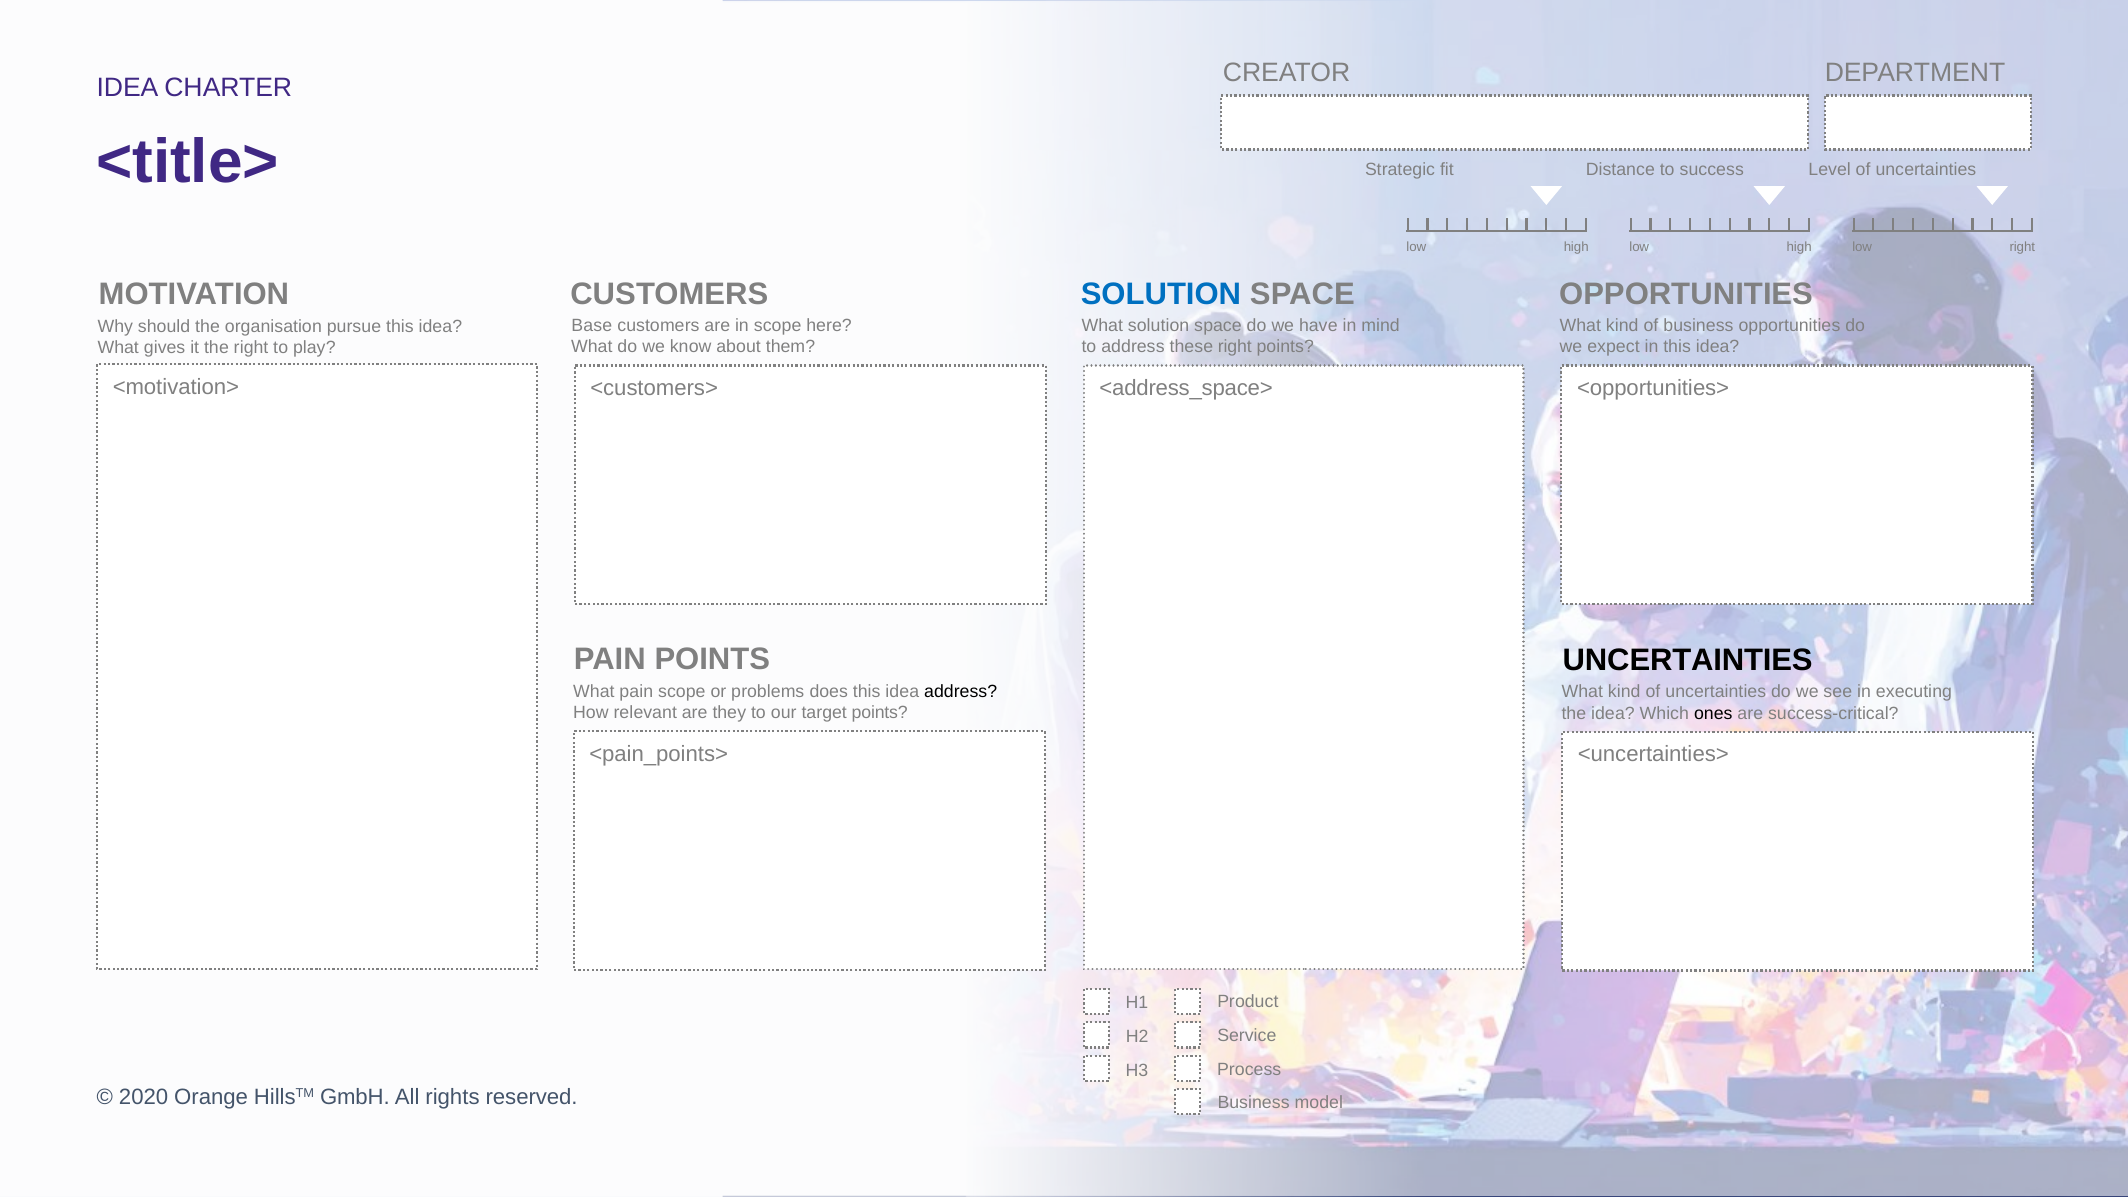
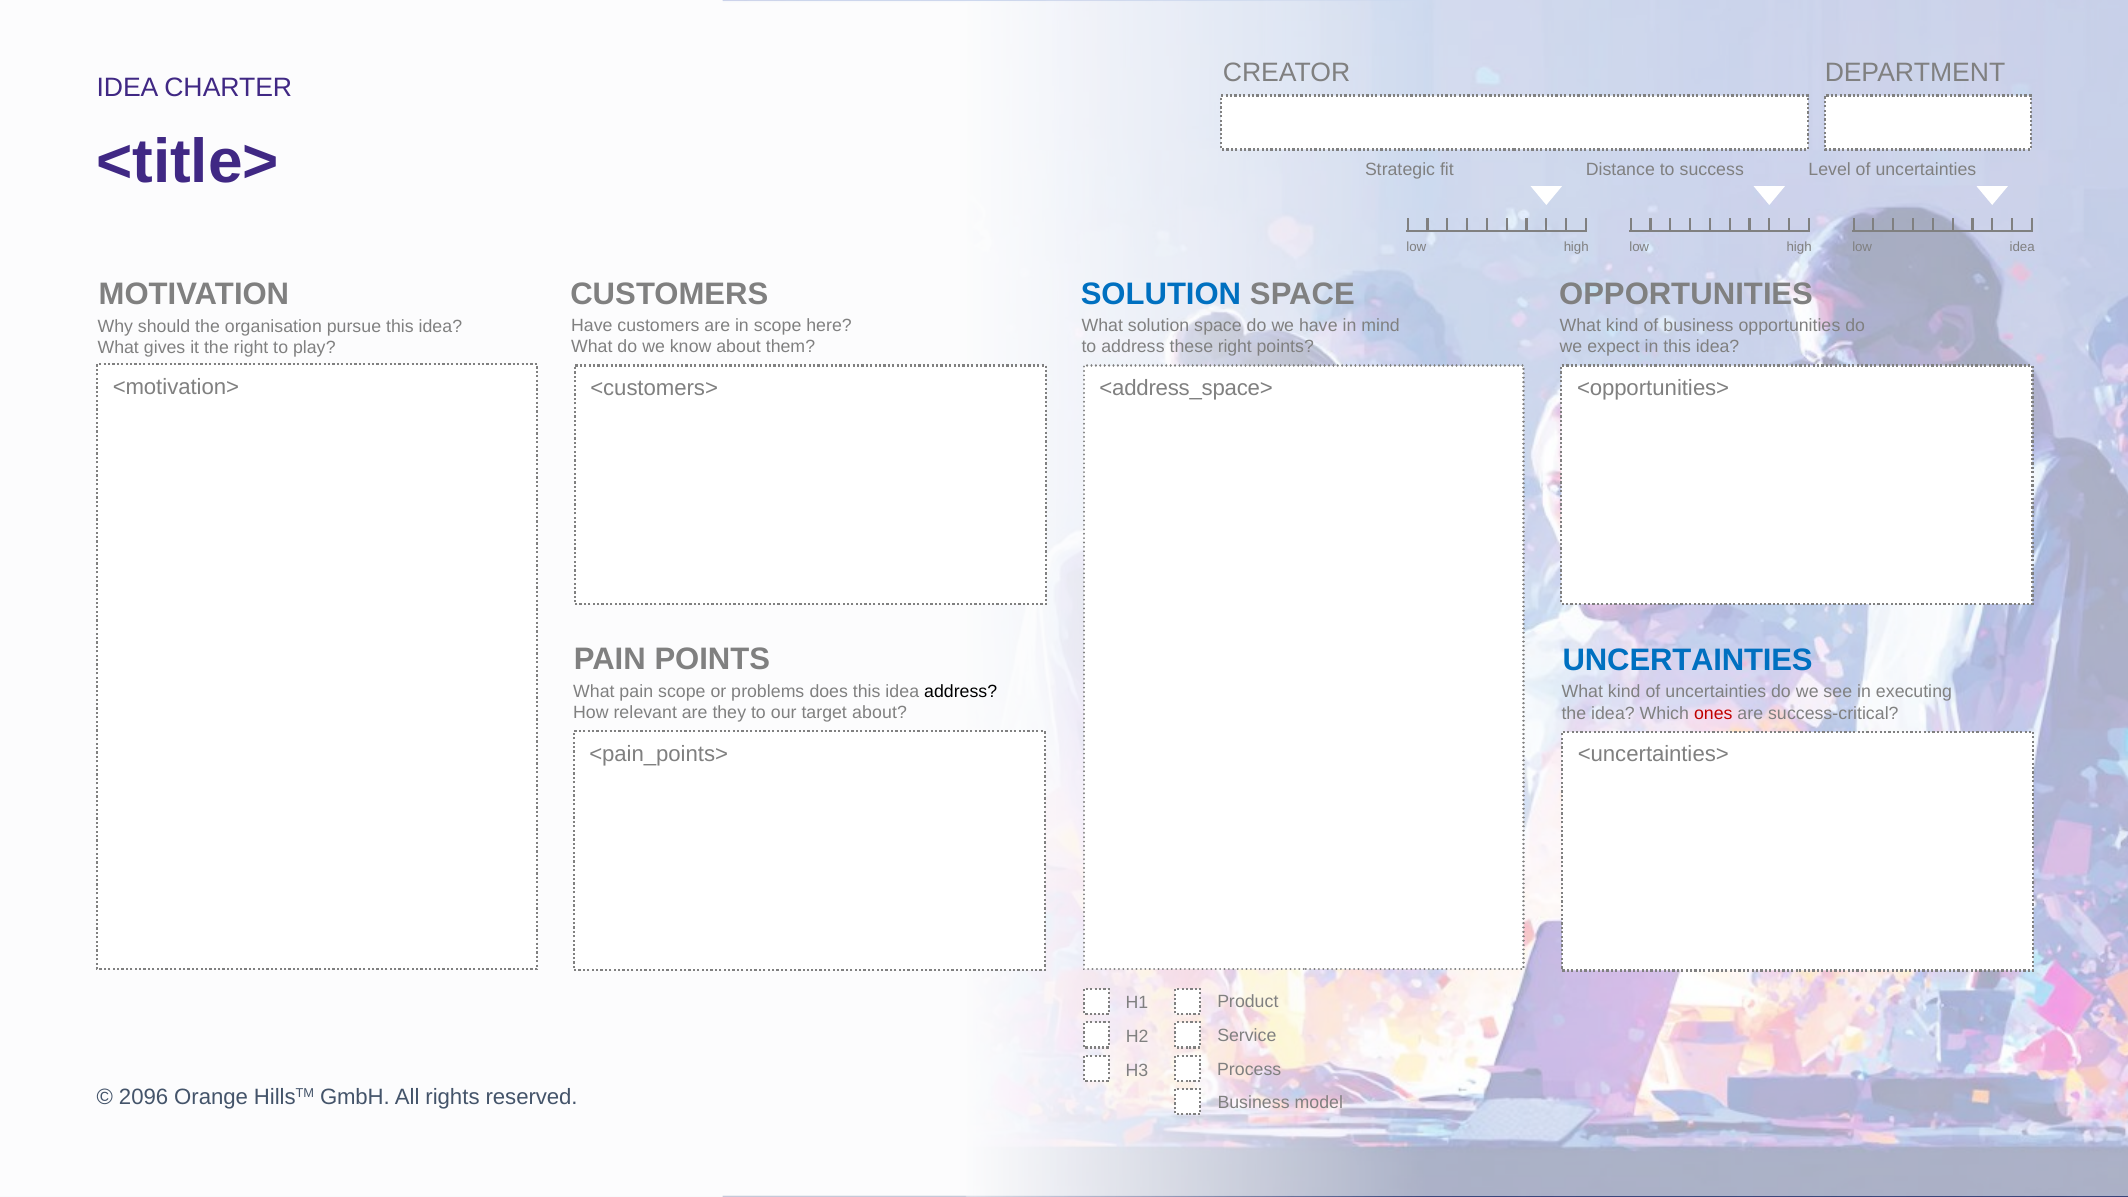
low right: right -> idea (2022, 247)
Base: Base -> Have (592, 326)
UNCERTAINTIES colour: black -> blue (1688, 660)
target points: points -> about (880, 713)
ones colour: black -> red (1713, 713)
2020: 2020 -> 2096 (144, 1097)
